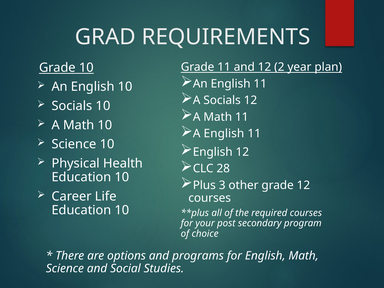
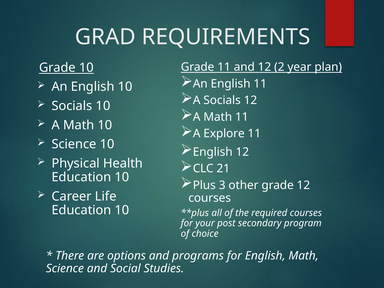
A English: English -> Explore (224, 134)
28: 28 -> 21 (223, 169)
